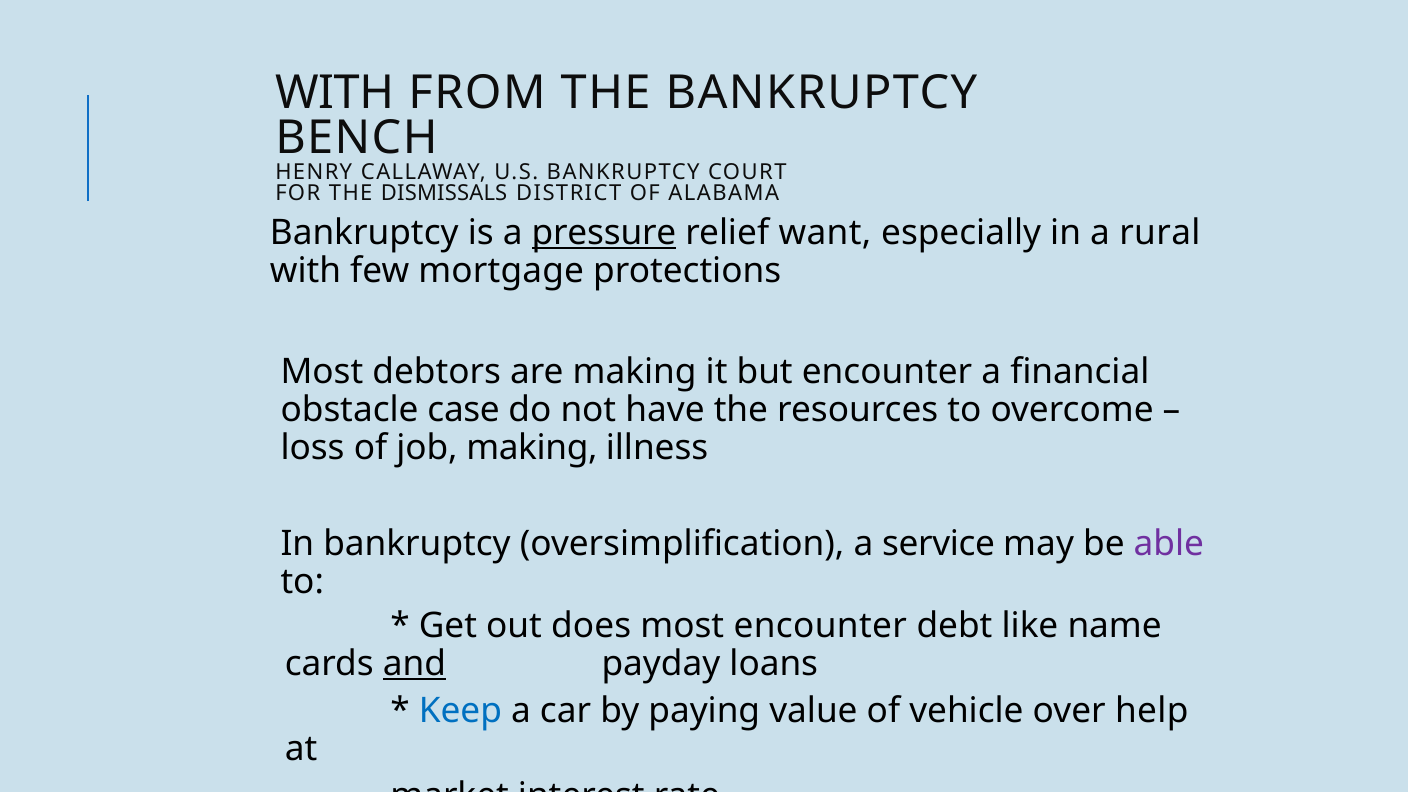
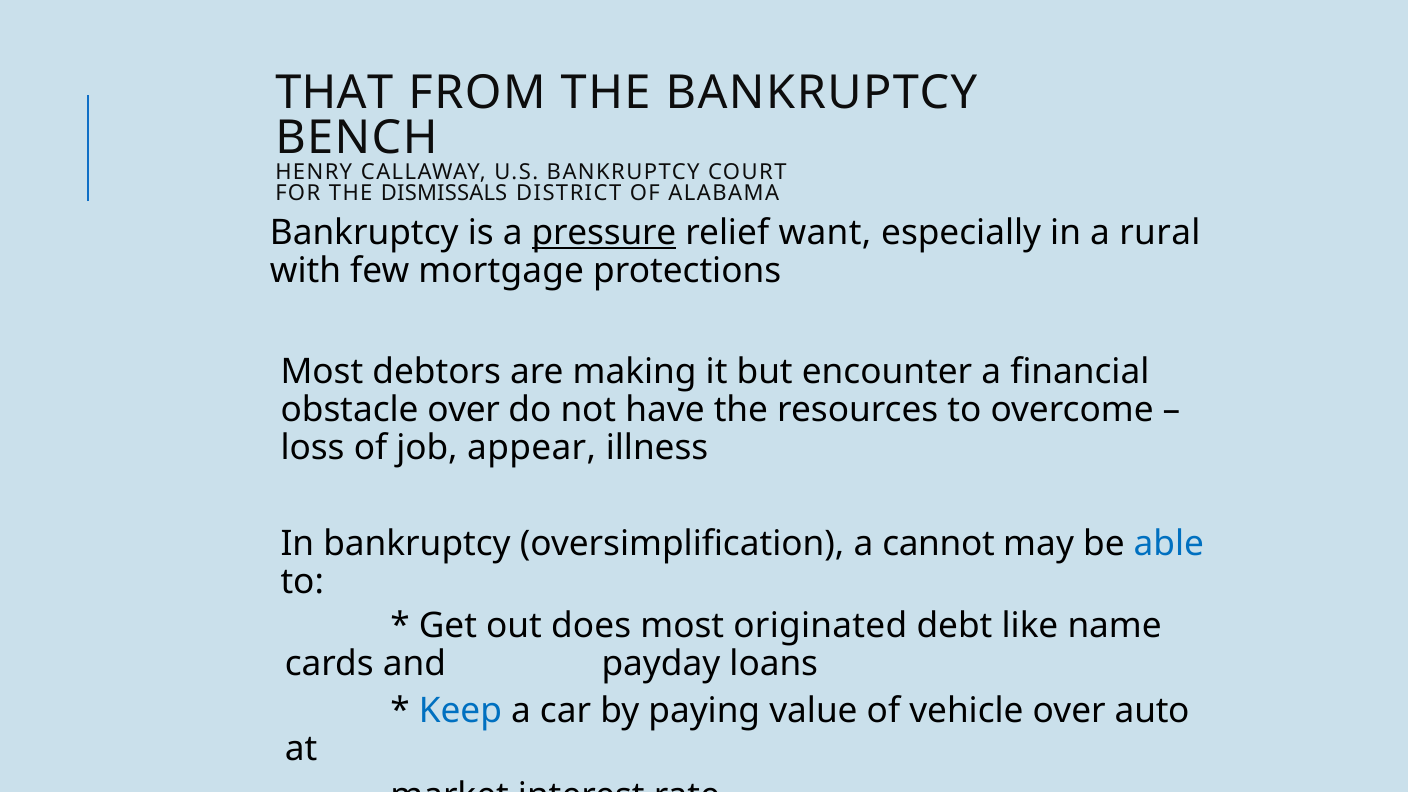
WITH: WITH -> THAT (334, 93)
obstacle case: case -> over (464, 410)
job making: making -> appear (532, 448)
service: service -> cannot (938, 544)
able colour: purple -> blue (1169, 544)
most encounter: encounter -> originated (820, 626)
and underline: present -> none (414, 664)
help: help -> auto (1152, 711)
